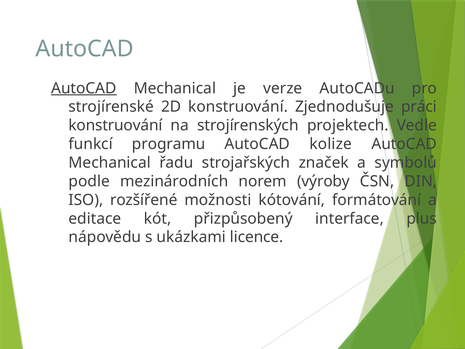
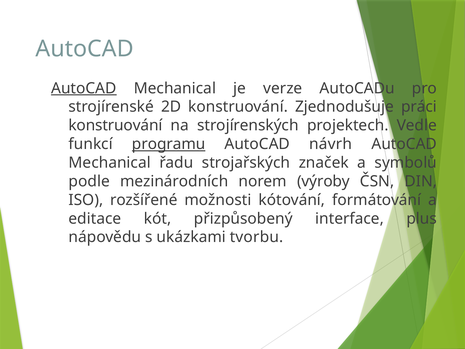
programu underline: none -> present (169, 144)
kolize: kolize -> návrh (331, 144)
licence: licence -> tvorbu (257, 237)
